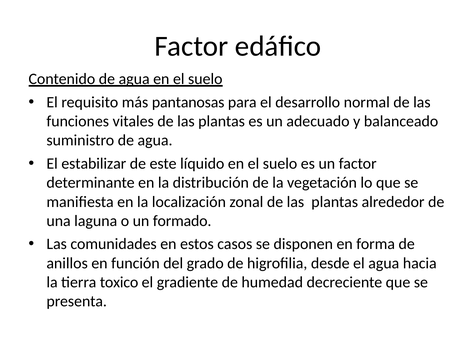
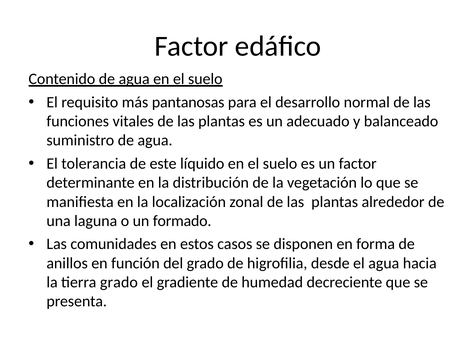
estabilizar: estabilizar -> tolerancia (94, 164)
tierra toxico: toxico -> grado (119, 282)
